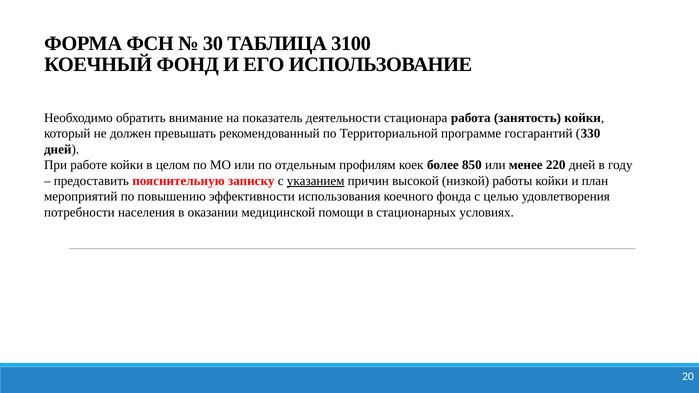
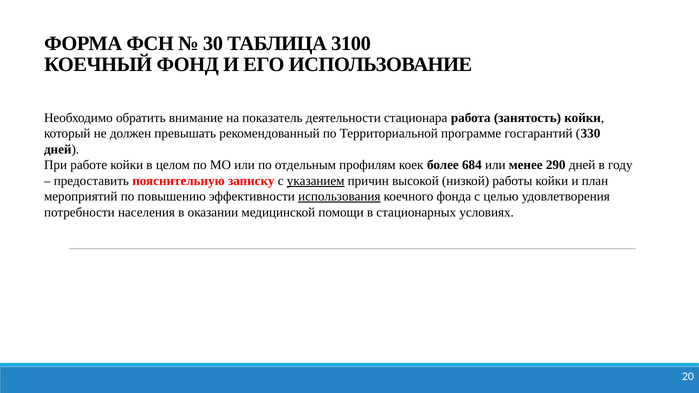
850: 850 -> 684 (472, 165)
220: 220 -> 290 (556, 165)
использования underline: none -> present (339, 197)
